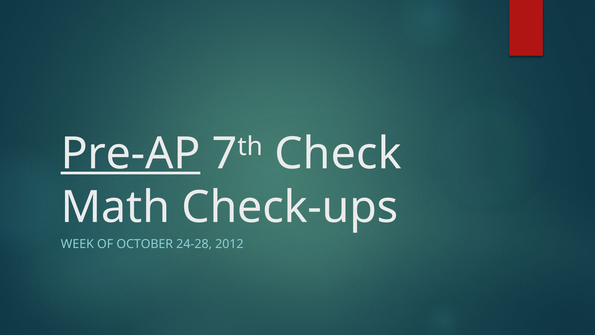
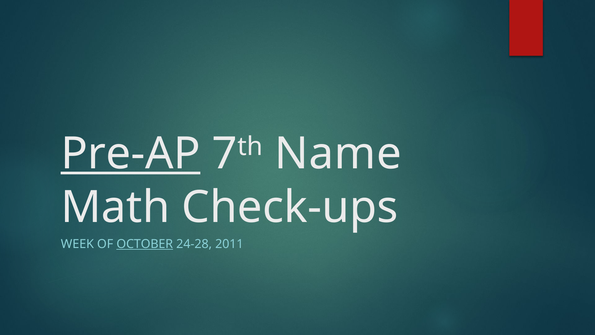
Check: Check -> Name (338, 154)
OCTOBER underline: none -> present (145, 244)
2012: 2012 -> 2011 (229, 244)
